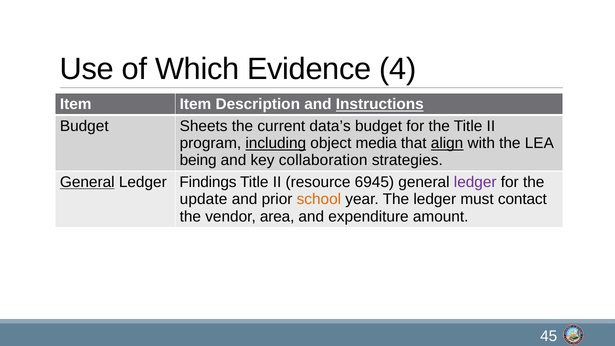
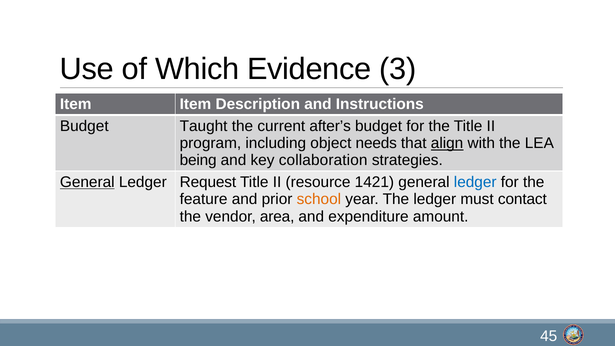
4: 4 -> 3 (398, 69)
Instructions underline: present -> none (380, 104)
Sheets: Sheets -> Taught (204, 126)
data’s: data’s -> after’s (330, 126)
including underline: present -> none (276, 143)
media: media -> needs (376, 143)
Findings: Findings -> Request (208, 182)
6945: 6945 -> 1421 (374, 182)
ledger colour: purple -> blue (475, 182)
update: update -> feature (204, 199)
